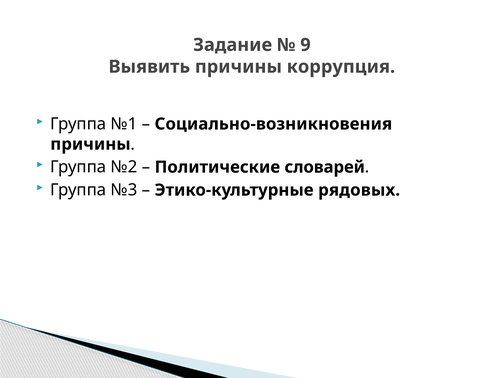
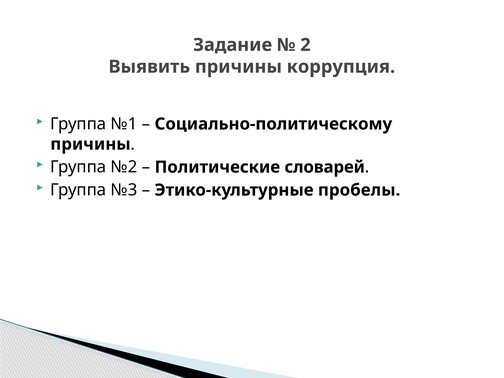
9: 9 -> 2 (305, 45)
Социально-возникновения: Социально-возникновения -> Социально-политическому (273, 124)
рядовых: рядовых -> пробелы (359, 190)
